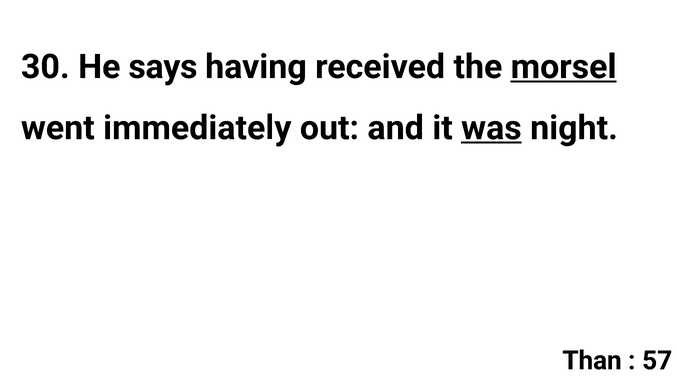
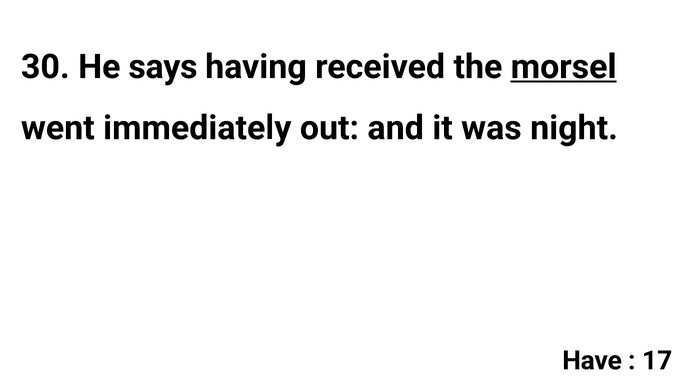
was underline: present -> none (491, 128)
Than: Than -> Have (592, 361)
57: 57 -> 17 (657, 361)
